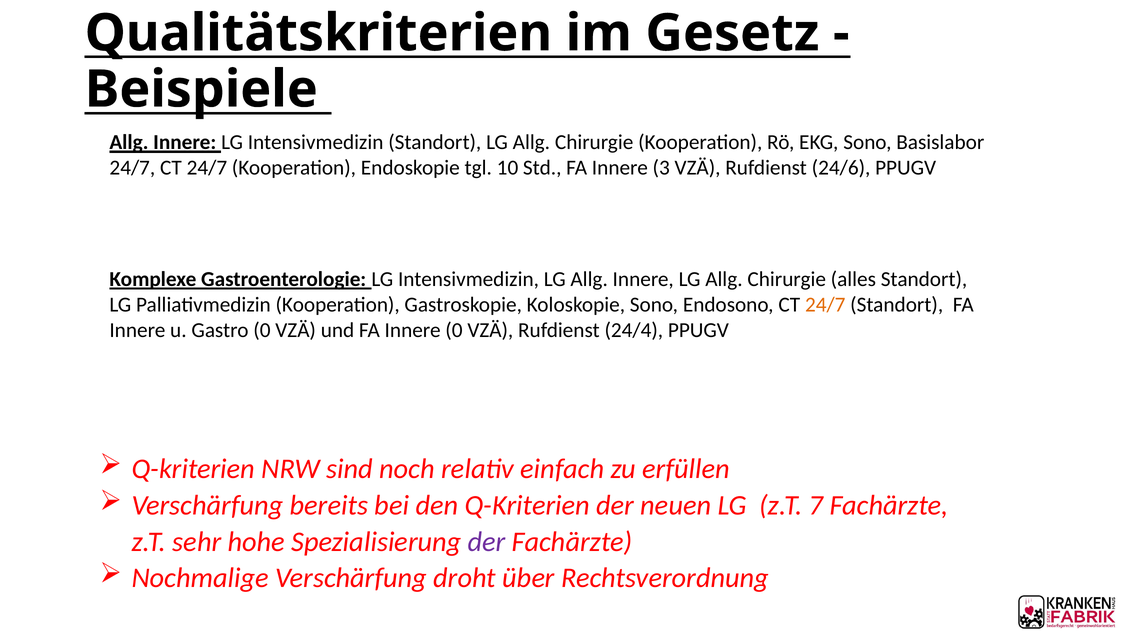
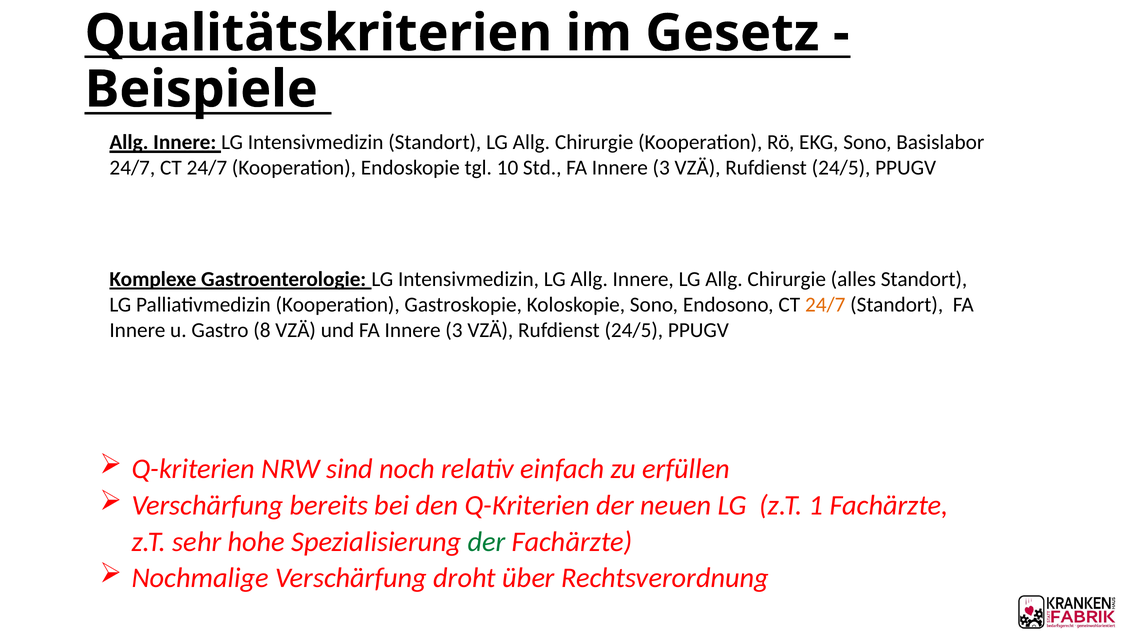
24/6: 24/6 -> 24/5 (841, 168)
Gastro 0: 0 -> 8 (262, 330)
und FA Innere 0: 0 -> 3 (454, 330)
24/4: 24/4 -> 24/5 (634, 330)
7: 7 -> 1 (816, 505)
der colour: purple -> green (487, 542)
